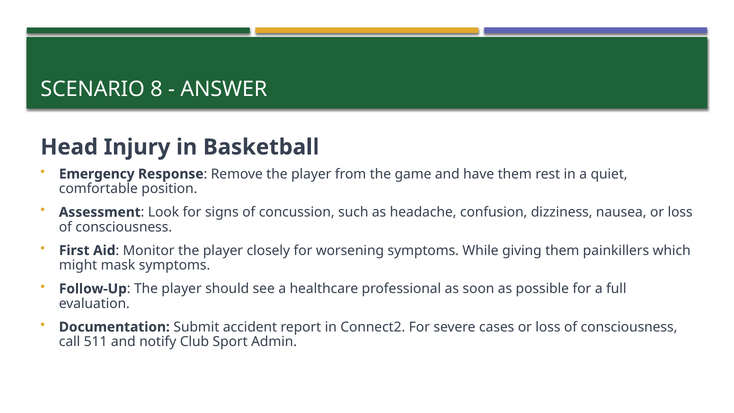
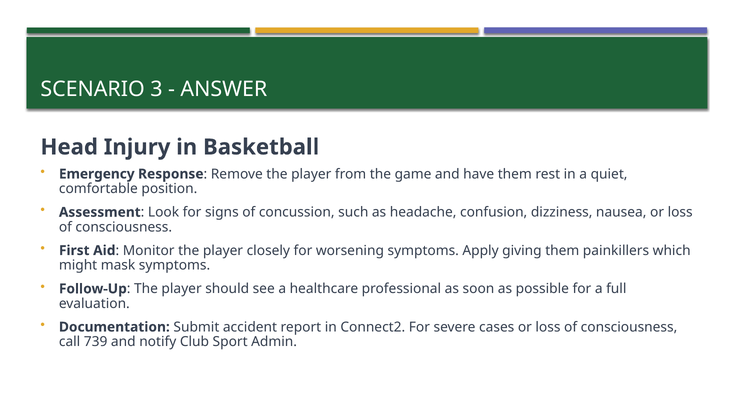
8: 8 -> 3 (156, 89)
While: While -> Apply (481, 250)
511: 511 -> 739 (96, 342)
